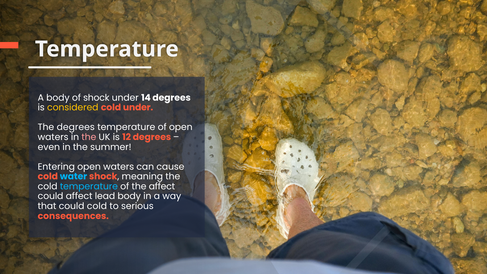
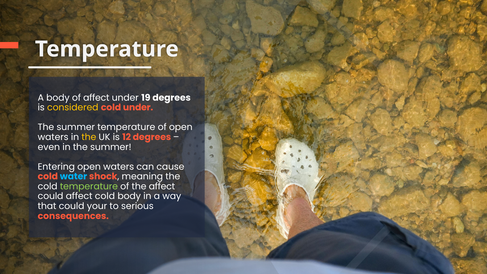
of shock: shock -> affect (96, 98)
14: 14 -> 19 (146, 98)
degrees: degrees -> summer (76, 127)
the colour: pink -> yellow (89, 137)
temperature colour: light blue -> light green (89, 186)
affect lead: lead -> cold (105, 196)
could cold: cold -> your (97, 206)
